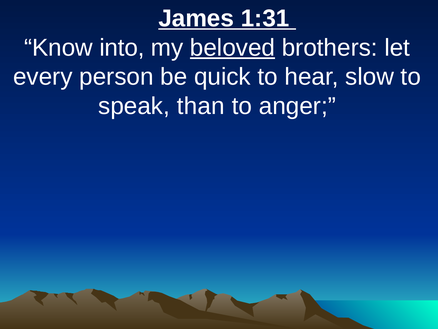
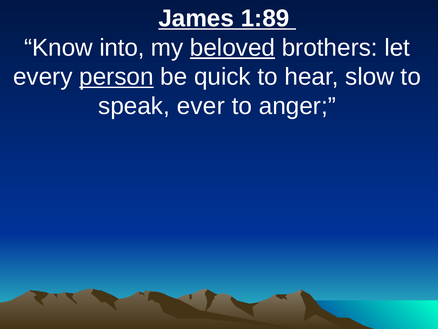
1:31: 1:31 -> 1:89 (265, 18)
person underline: none -> present (116, 77)
than: than -> ever (201, 106)
